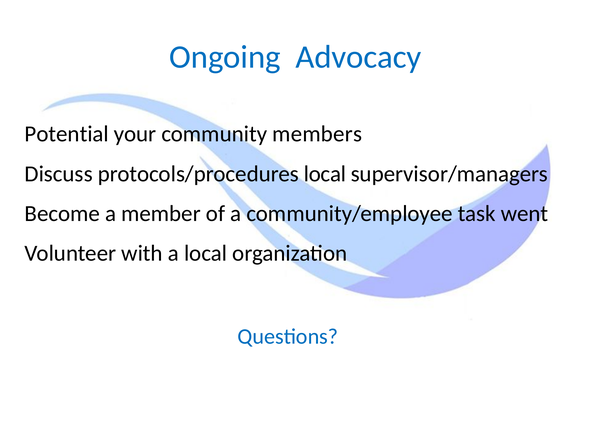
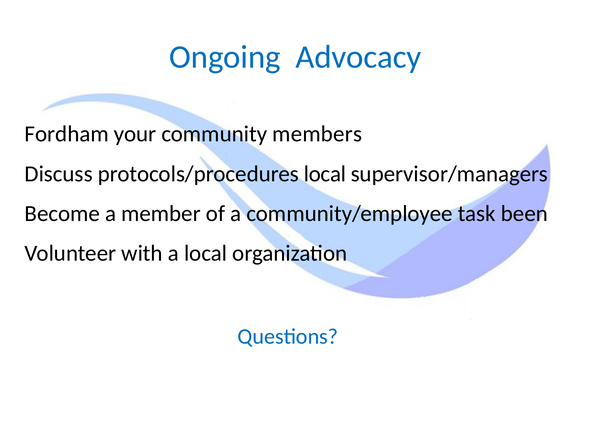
Potential: Potential -> Fordham (67, 134)
went: went -> been (524, 214)
